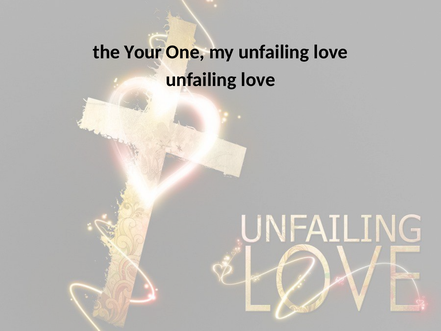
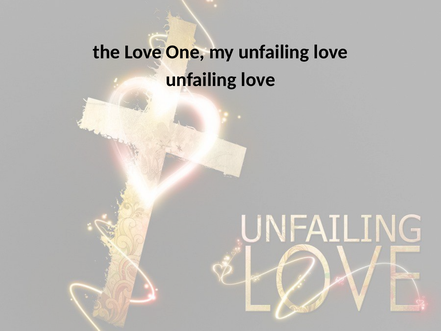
the Your: Your -> Love (143, 52)
